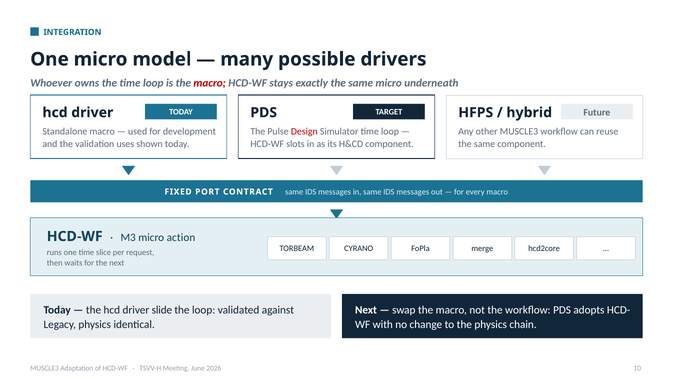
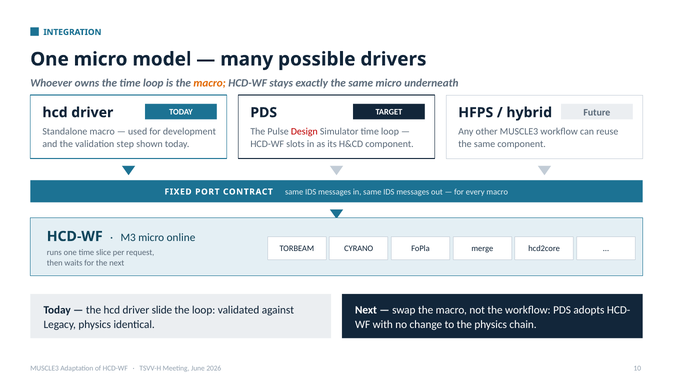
macro colour: red -> orange (210, 83)
uses: uses -> step (125, 144)
action: action -> online (181, 237)
